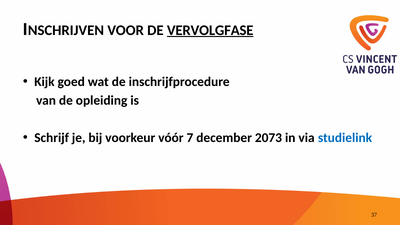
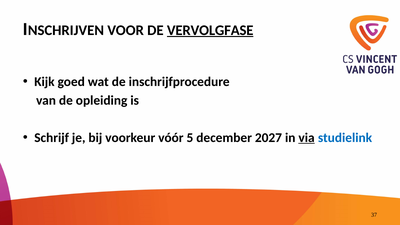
7: 7 -> 5 (190, 138)
2073: 2073 -> 2027 (268, 138)
via underline: none -> present (307, 138)
